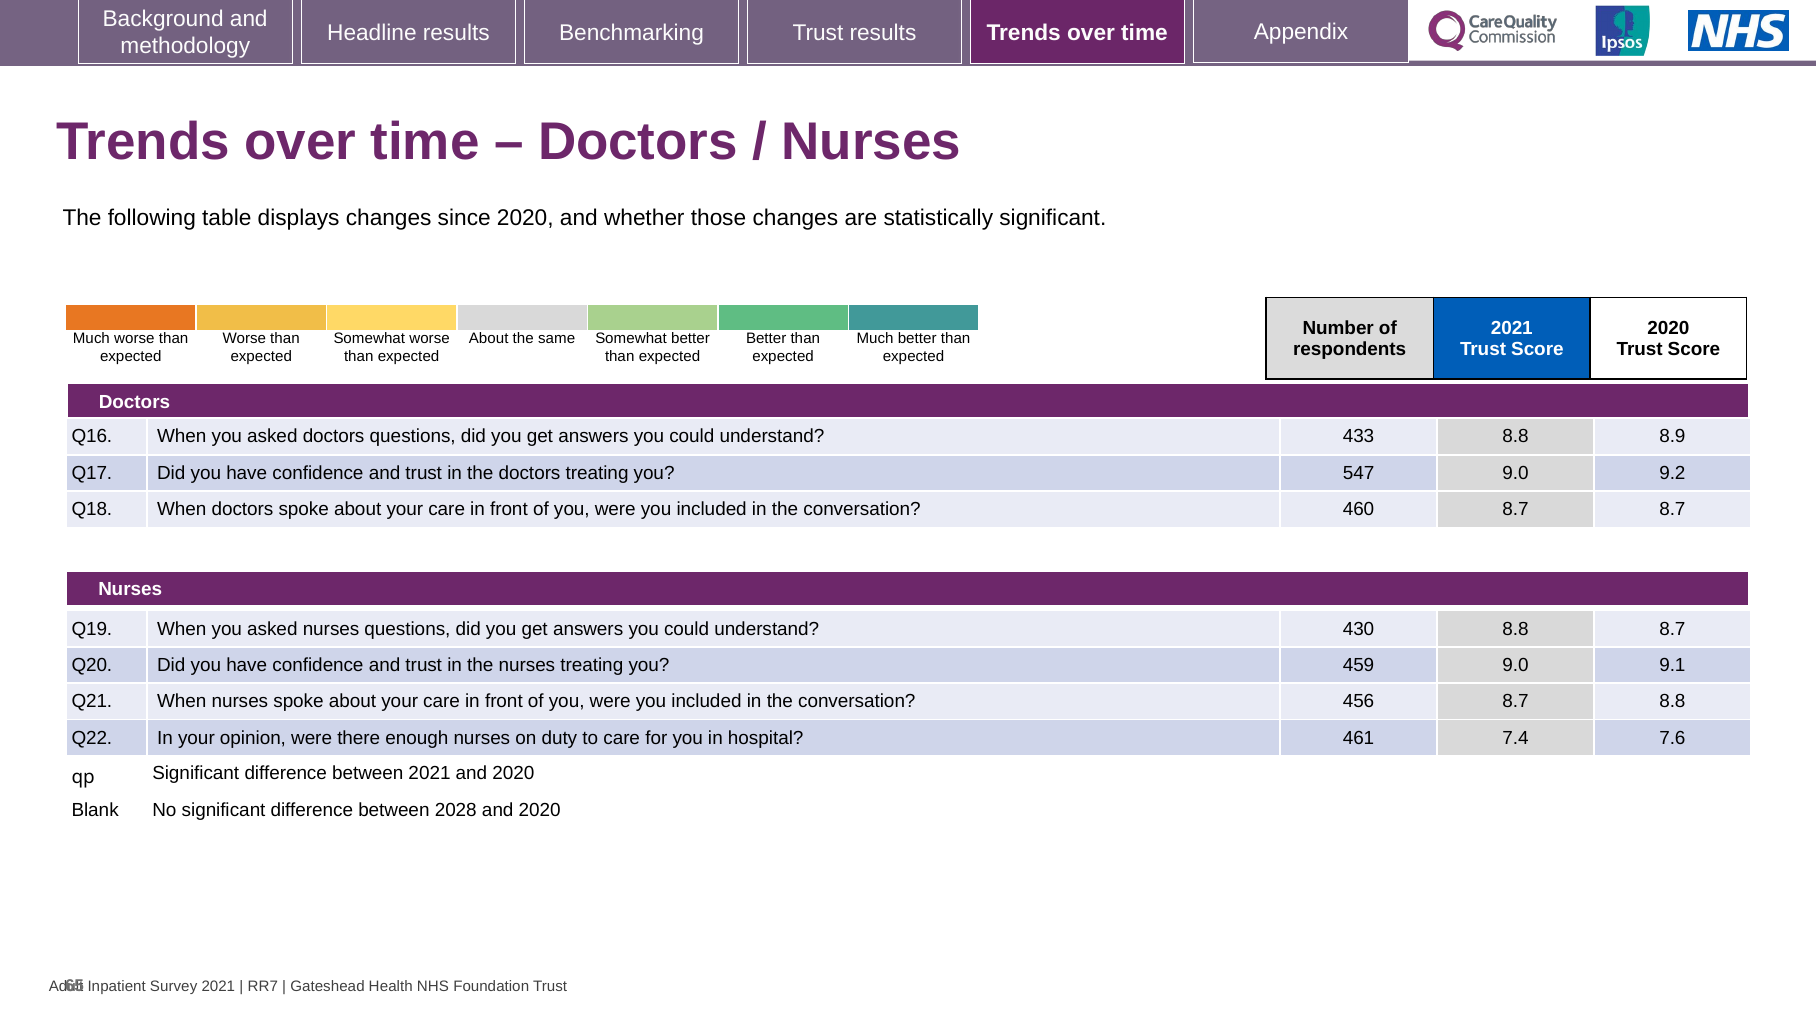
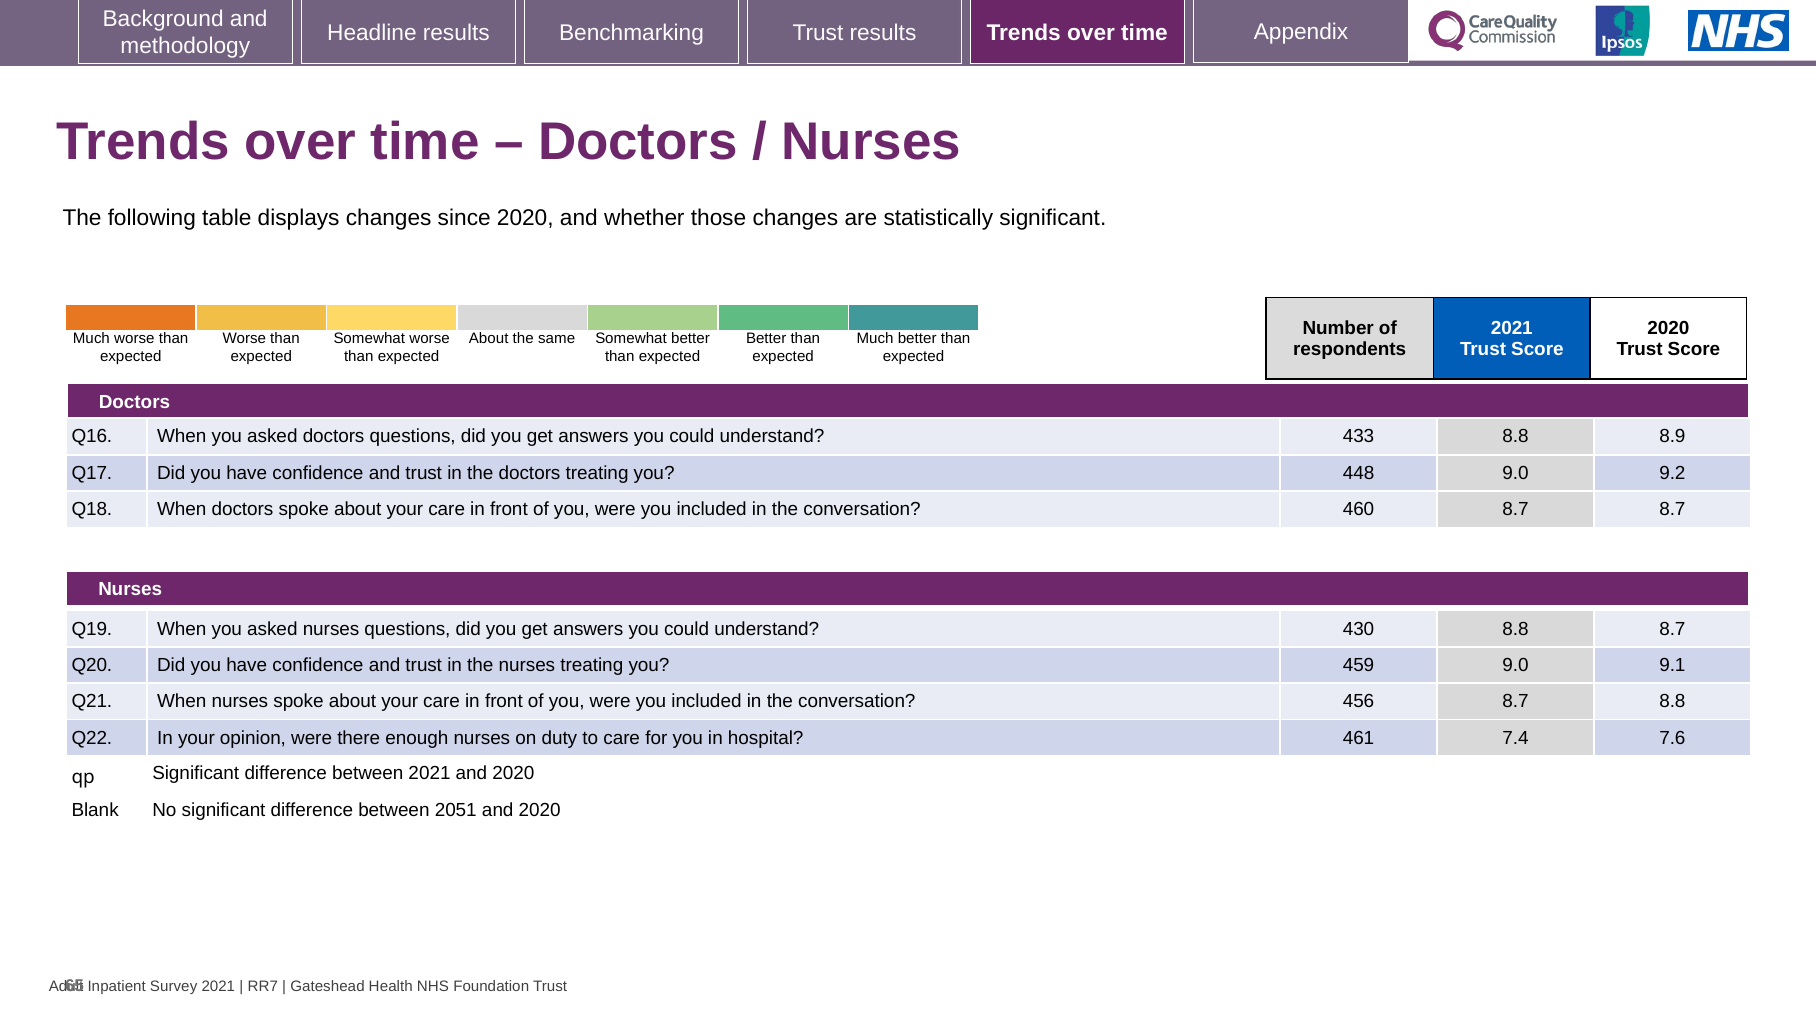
547: 547 -> 448 (1359, 473)
2028: 2028 -> 2051 (456, 810)
